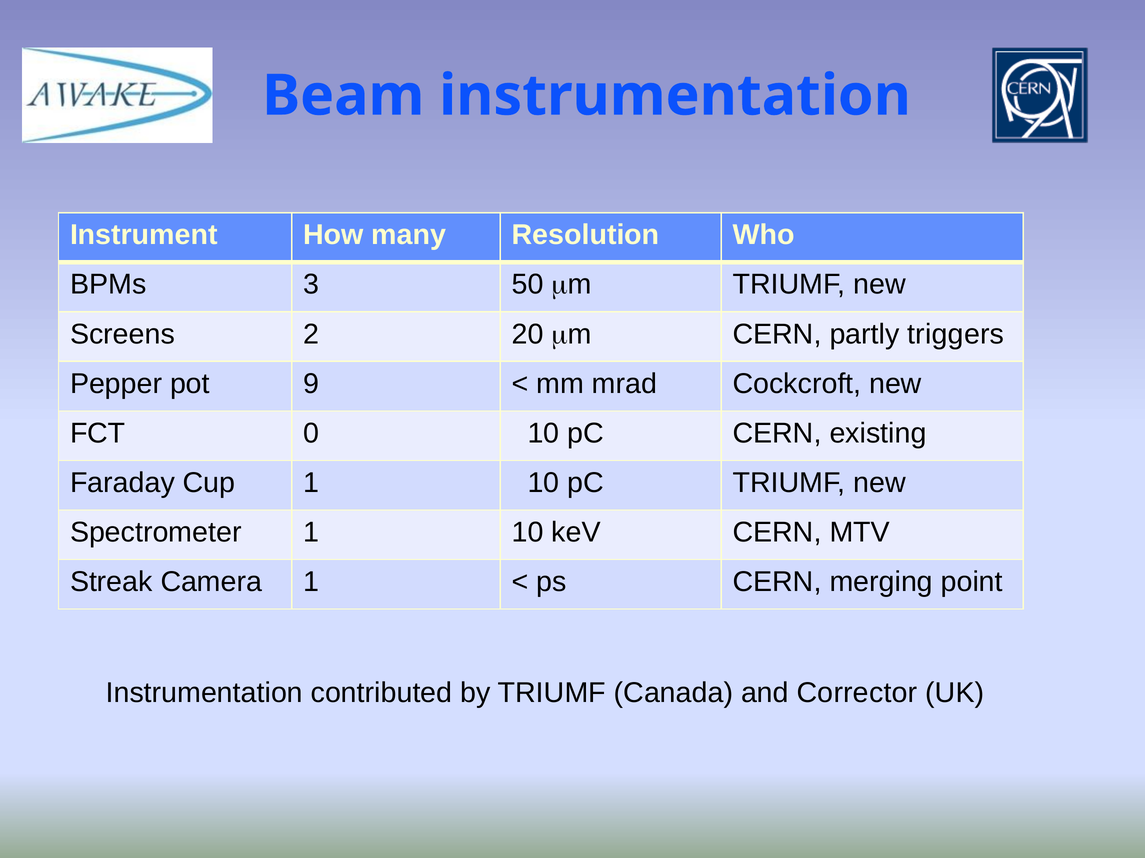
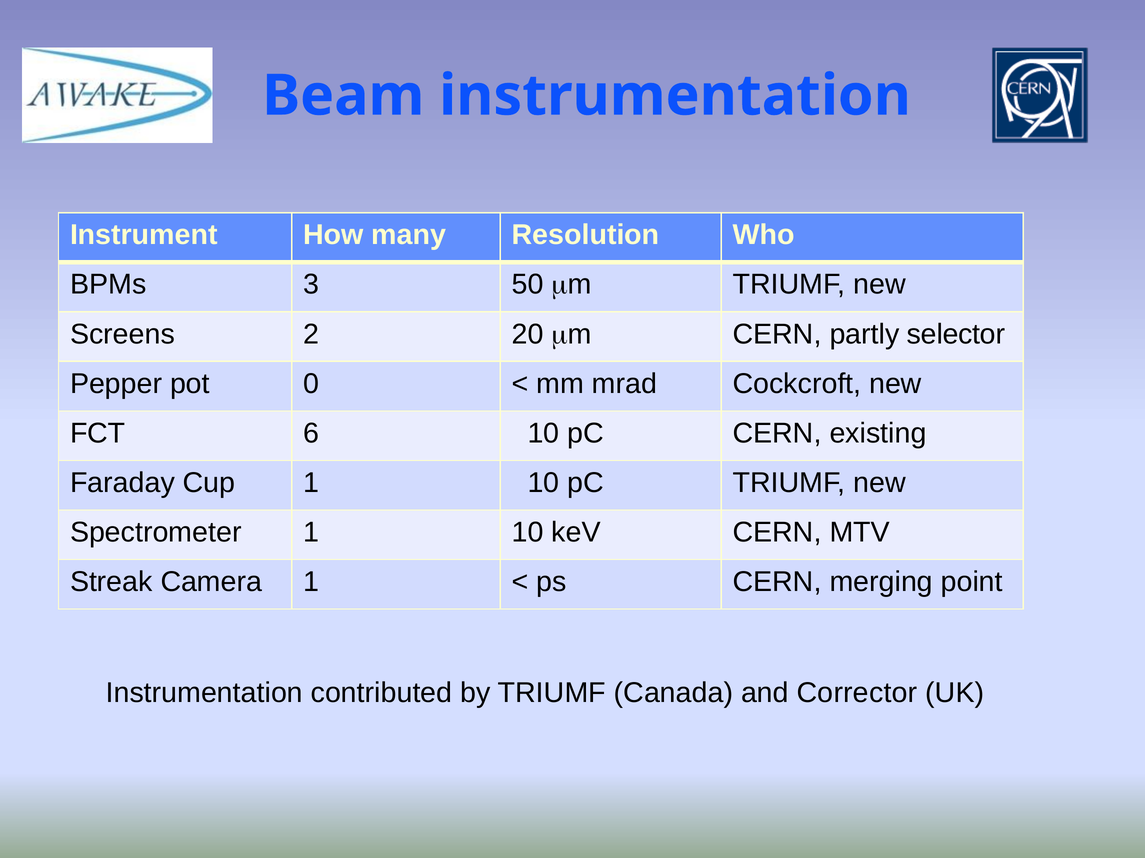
triggers: triggers -> selector (956, 334)
9: 9 -> 0 (311, 384)
0: 0 -> 6 (311, 434)
